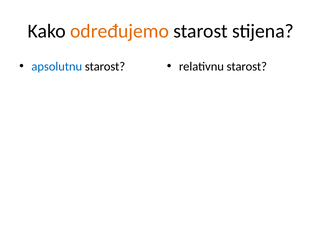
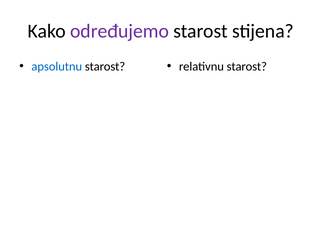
određujemo colour: orange -> purple (120, 31)
